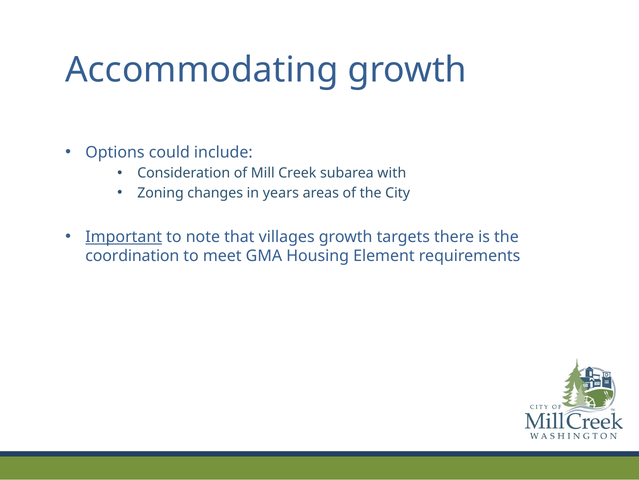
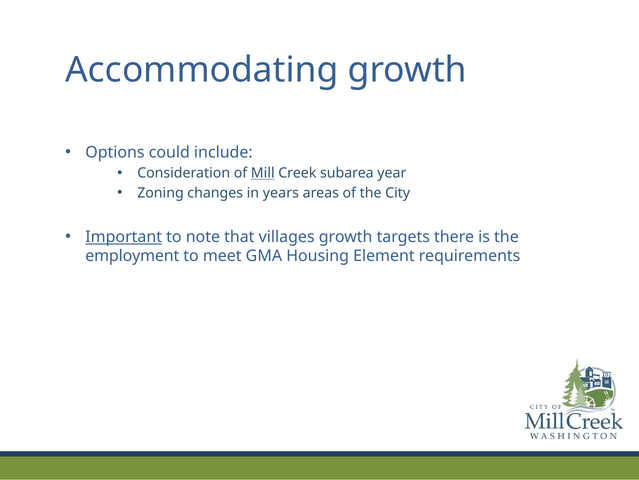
Mill underline: none -> present (263, 173)
with: with -> year (392, 173)
coordination: coordination -> employment (132, 256)
